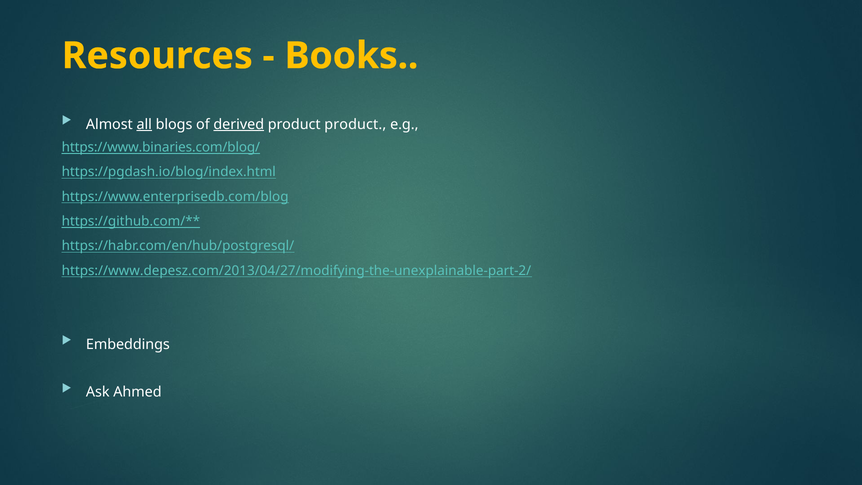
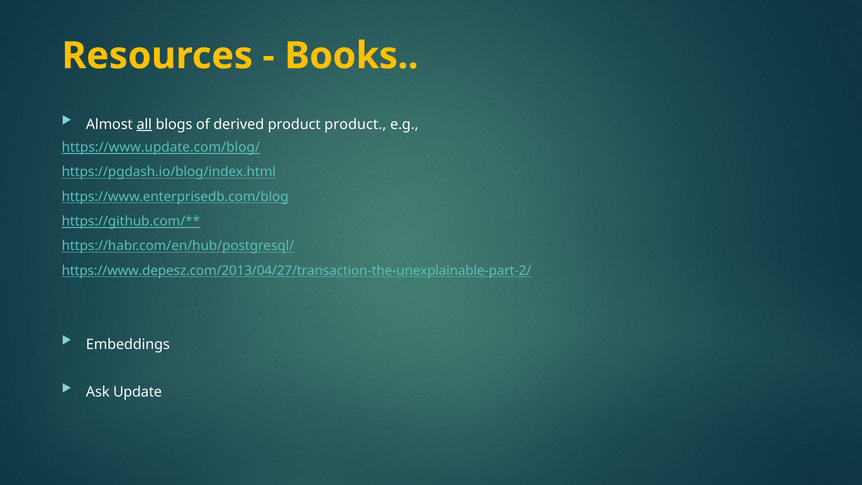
derived underline: present -> none (239, 124)
https://www.binaries.com/blog/: https://www.binaries.com/blog/ -> https://www.update.com/blog/ (161, 147)
https://www.depesz.com/2013/04/27/modifying-the-unexplainable-part-2/: https://www.depesz.com/2013/04/27/modifying-the-unexplainable-part-2/ -> https://www.depesz.com/2013/04/27/transaction-the-unexplainable-part-2/ (297, 271)
Ahmed: Ahmed -> Update (138, 392)
